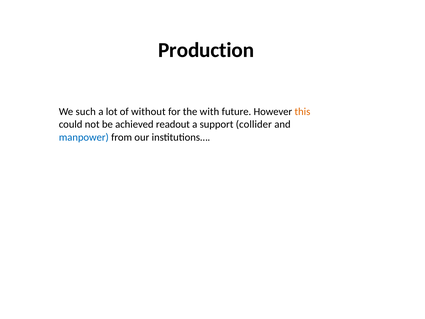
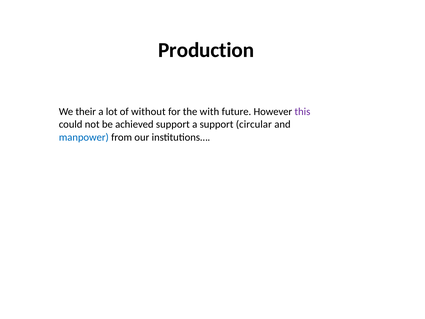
such: such -> their (86, 112)
this colour: orange -> purple (302, 112)
achieved readout: readout -> support (173, 124)
collider: collider -> circular (254, 124)
